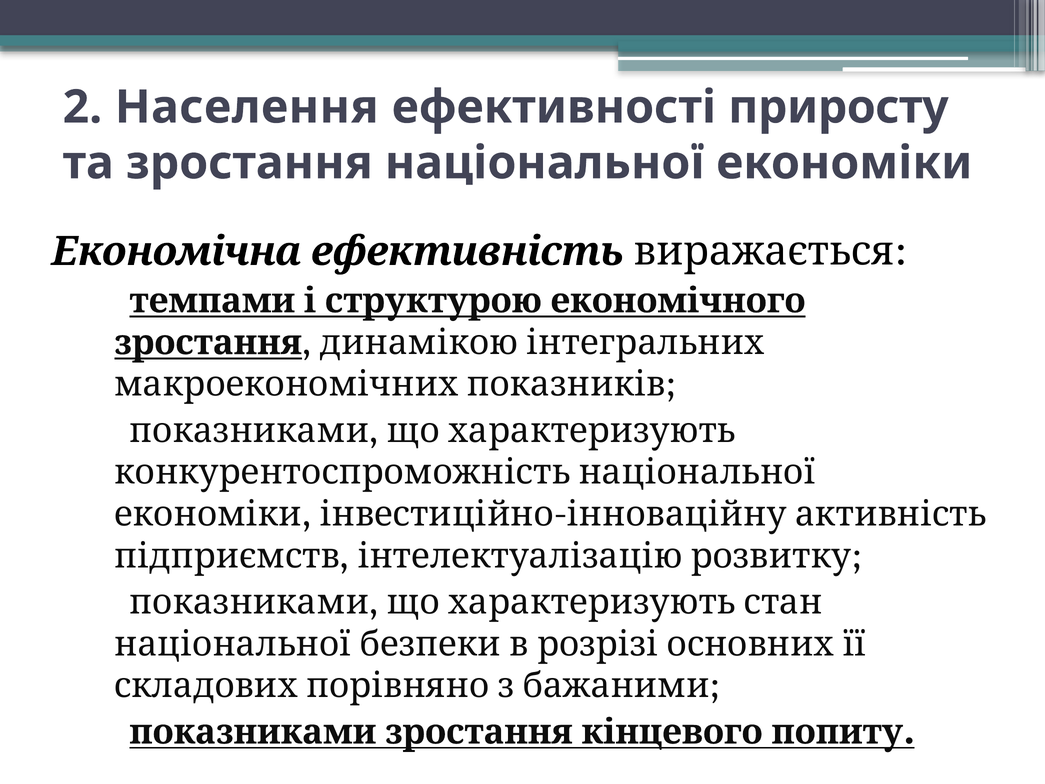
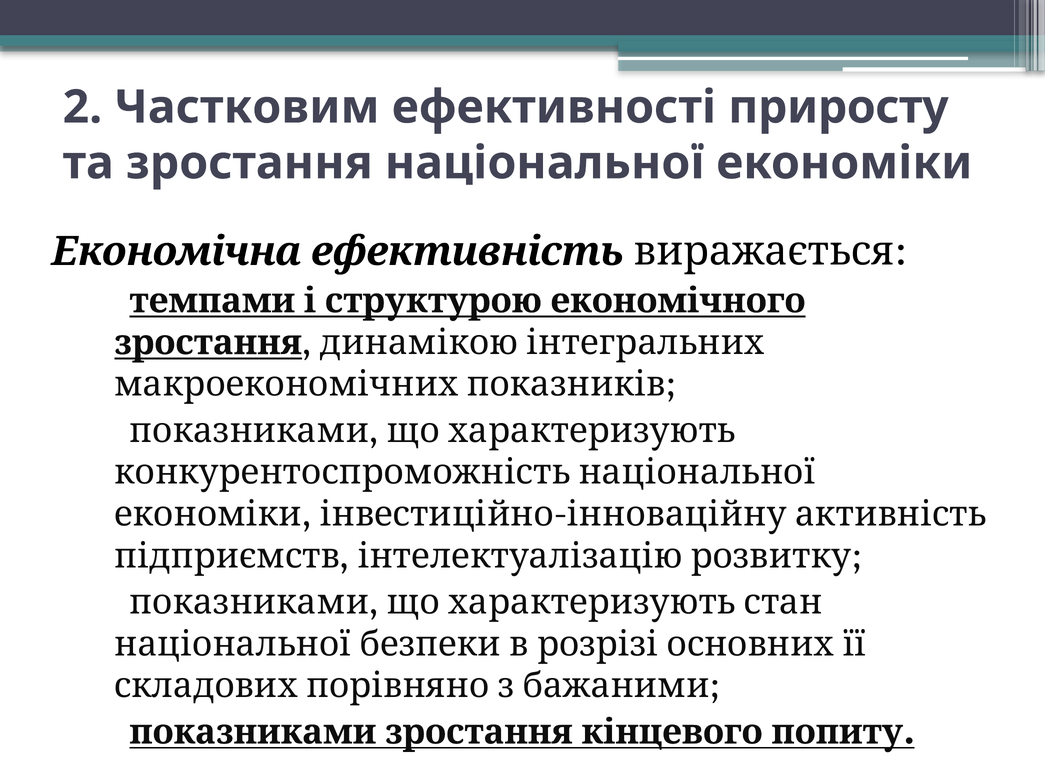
Населення: Населення -> Частковим (247, 107)
